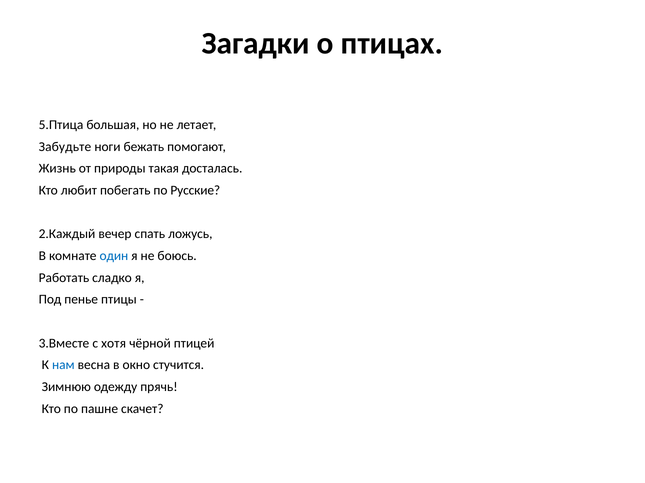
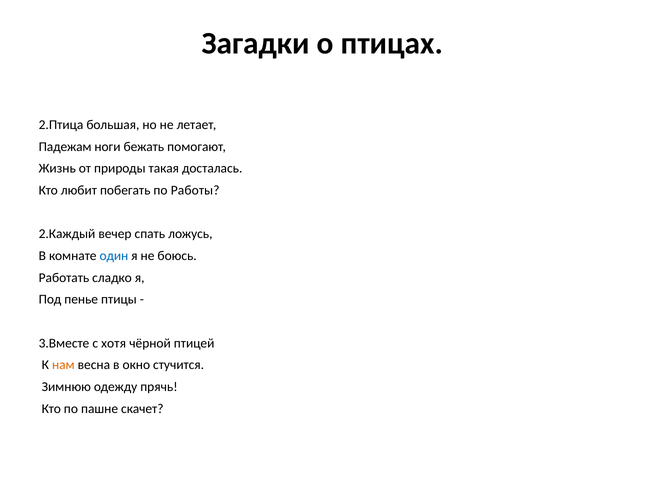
5.Птица: 5.Птица -> 2.Птица (61, 125)
Забудьте: Забудьте -> Падежам (65, 147)
Русские: Русские -> Работы (195, 191)
нам colour: blue -> orange (63, 366)
